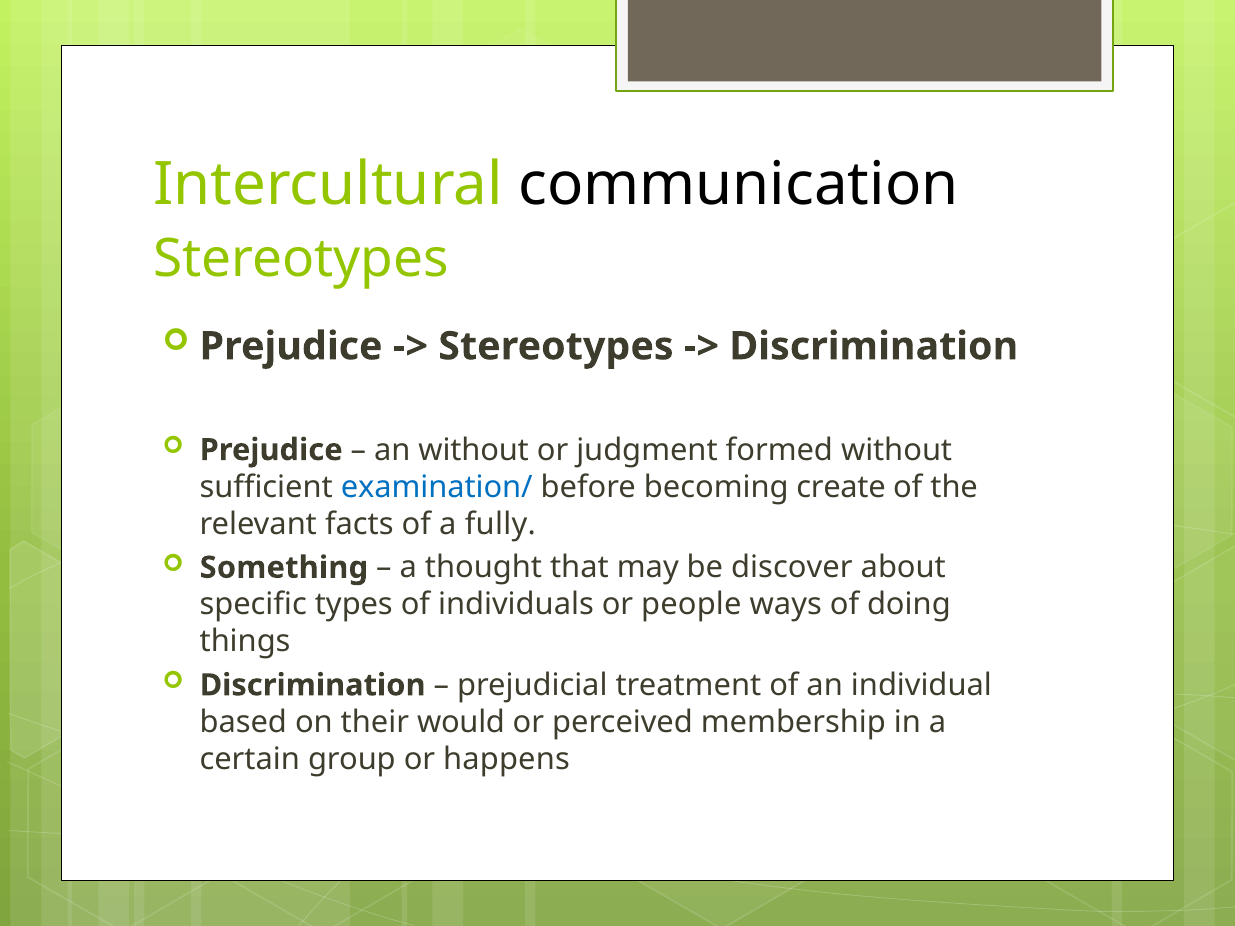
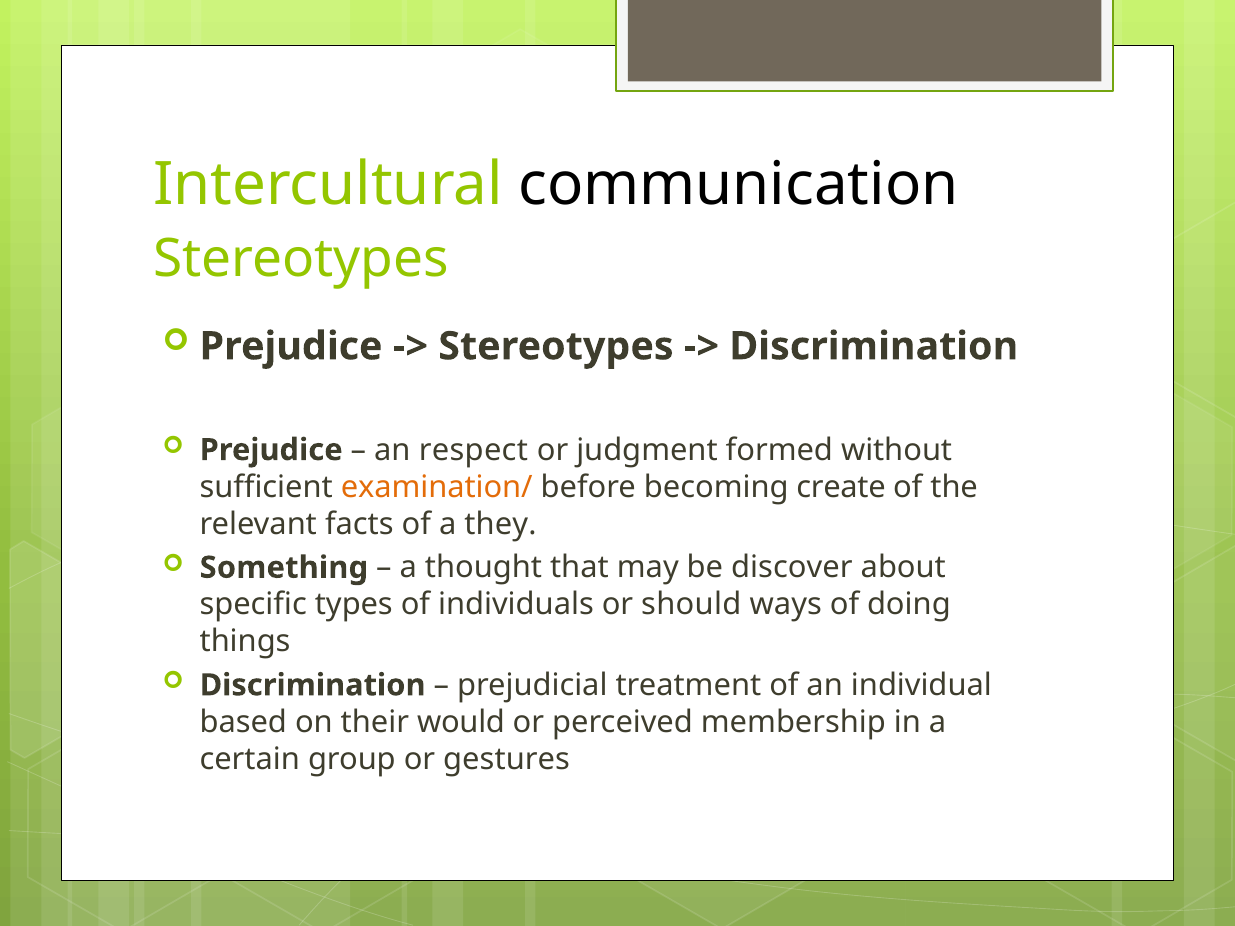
an without: without -> respect (473, 450)
examination/ colour: blue -> orange (437, 487)
fully: fully -> they (500, 524)
people: people -> should (691, 605)
happens: happens -> gestures (507, 759)
